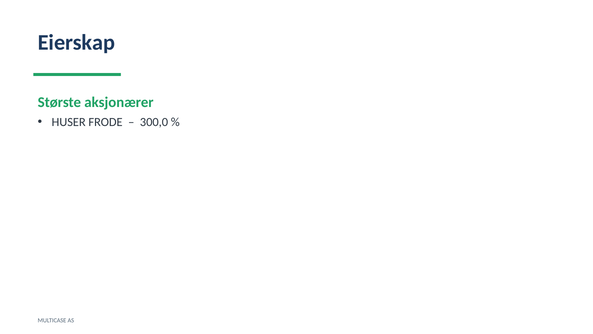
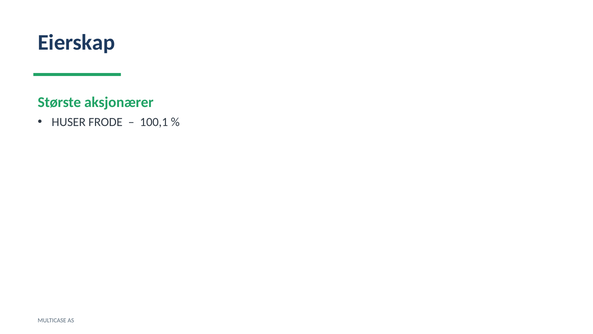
300,0: 300,0 -> 100,1 (154, 122)
